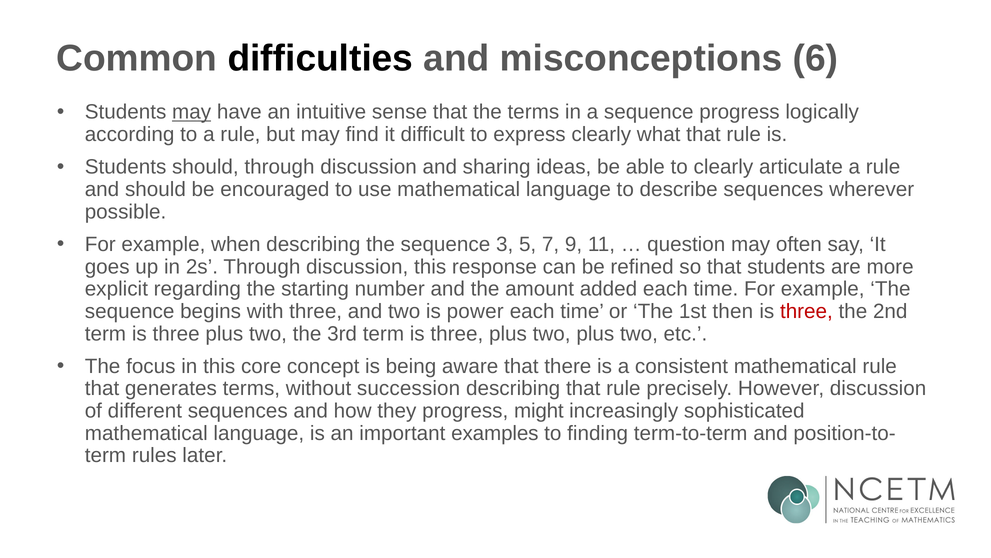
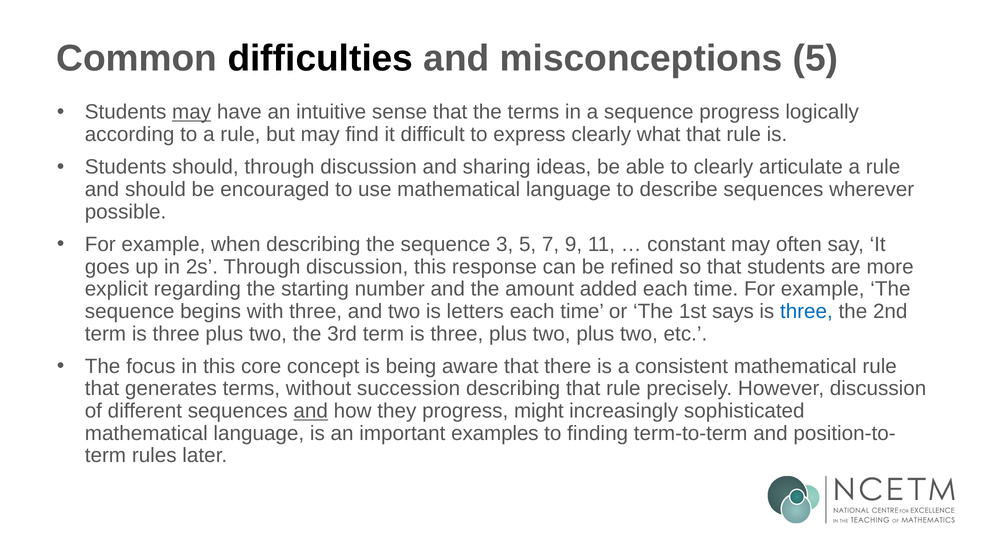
misconceptions 6: 6 -> 5 (815, 59)
question: question -> constant (686, 244)
power: power -> letters (475, 311)
then: then -> says (733, 311)
three colour: red -> blue (806, 311)
and underline: none -> present (311, 411)
